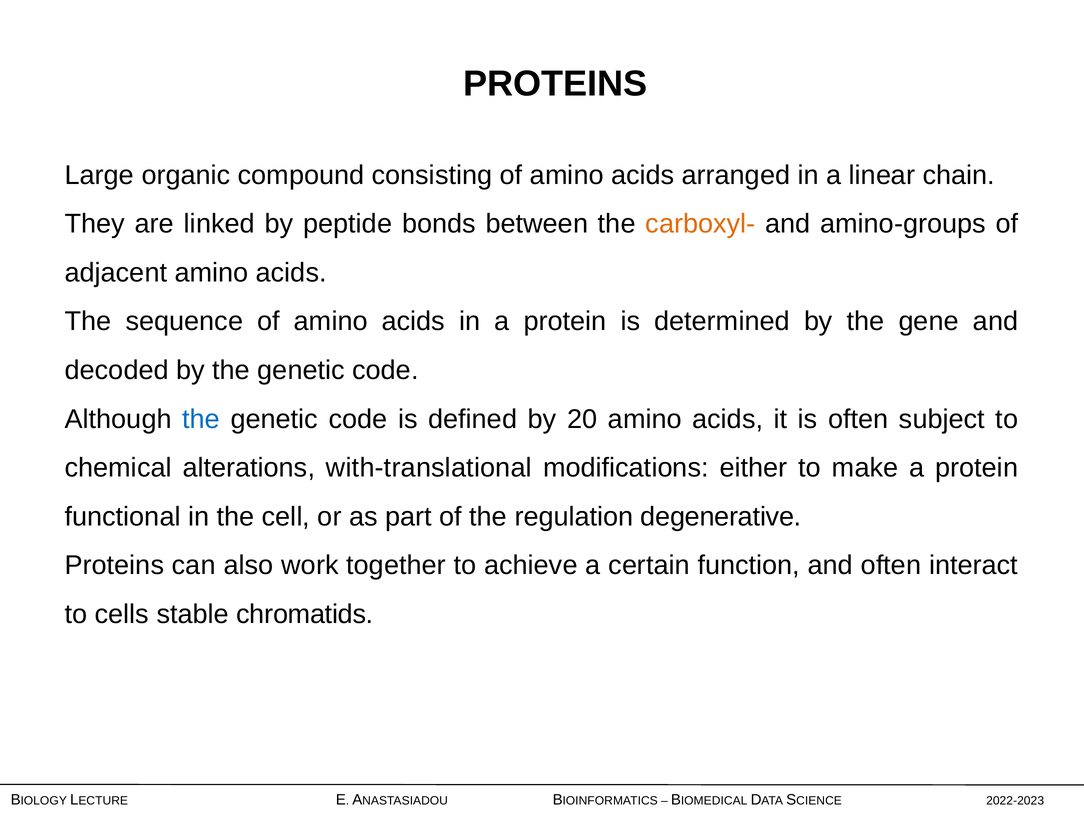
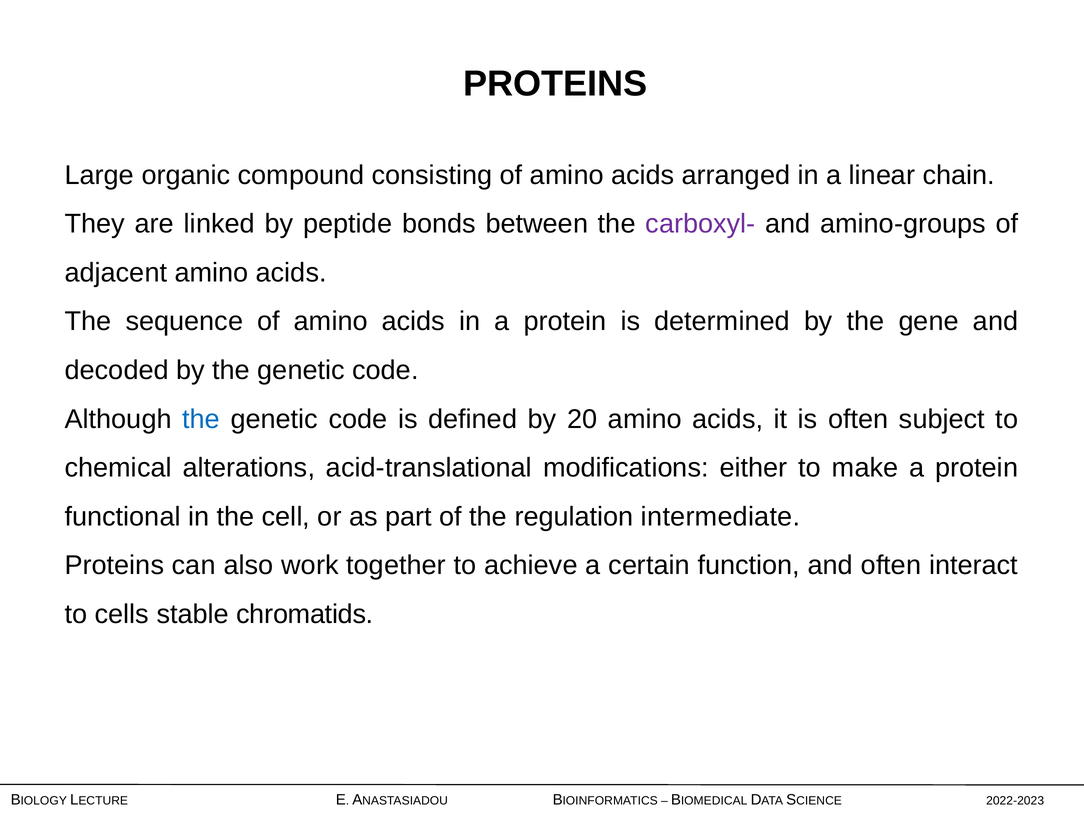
carboxyl- colour: orange -> purple (700, 224)
with-translational: with-translational -> acid-translational (429, 468)
degenerative: degenerative -> intermediate (721, 517)
